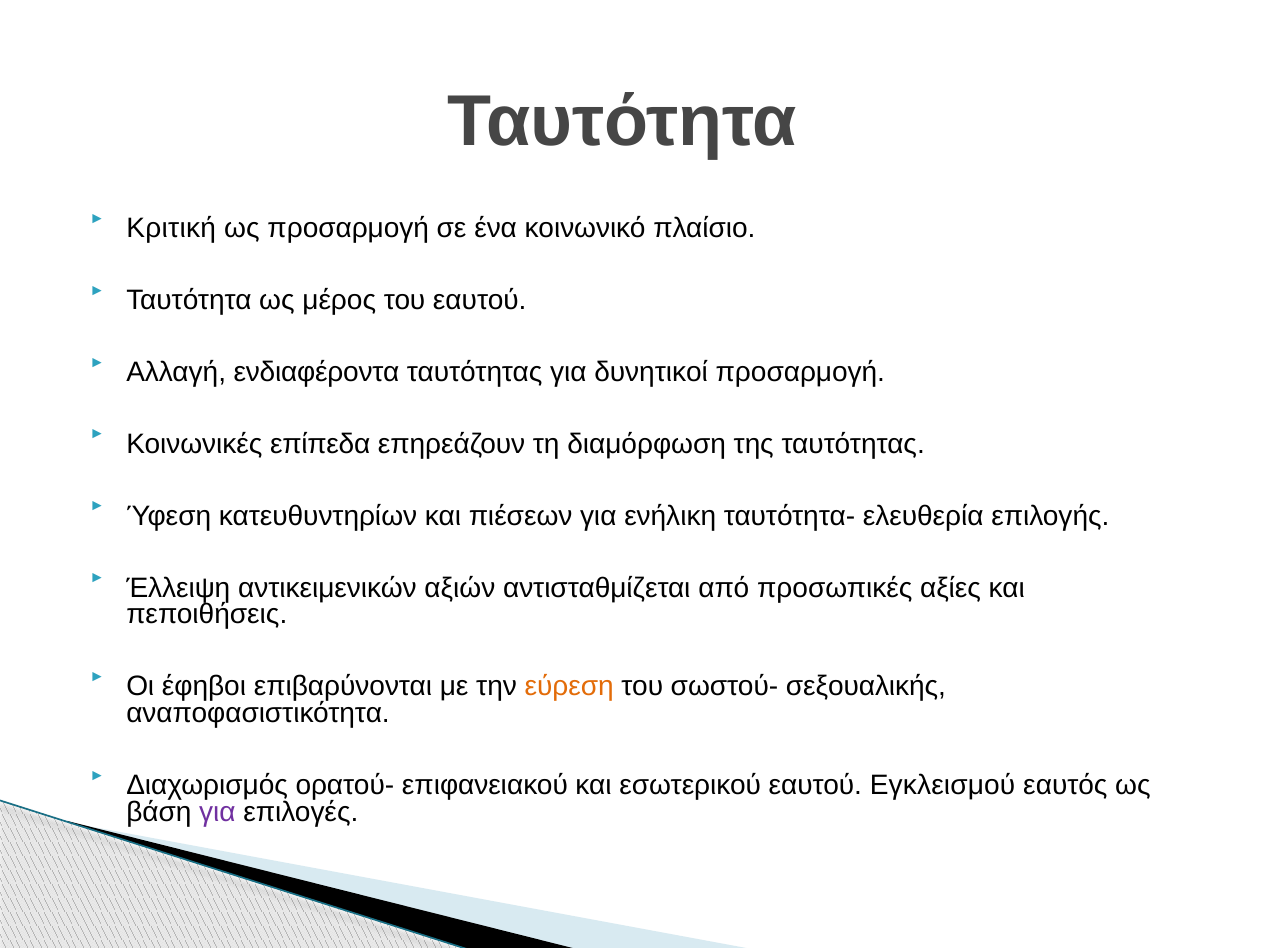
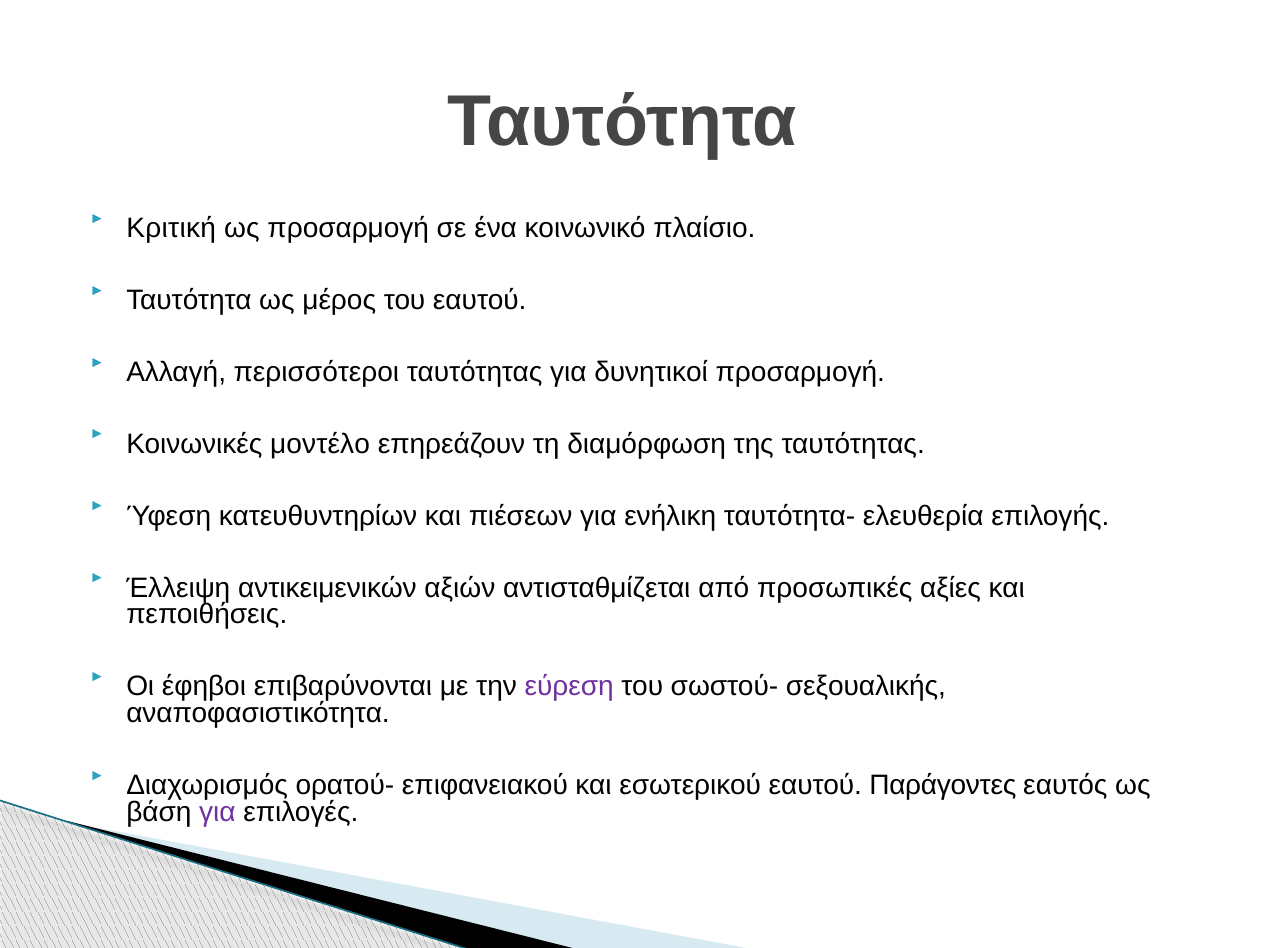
ενδιαφέροντα: ενδιαφέροντα -> περισσότεροι (316, 373)
επίπεδα: επίπεδα -> μοντέλο (320, 444)
εύρεση colour: orange -> purple (569, 687)
Εγκλεισμού: Εγκλεισμού -> Παράγοντες (943, 786)
